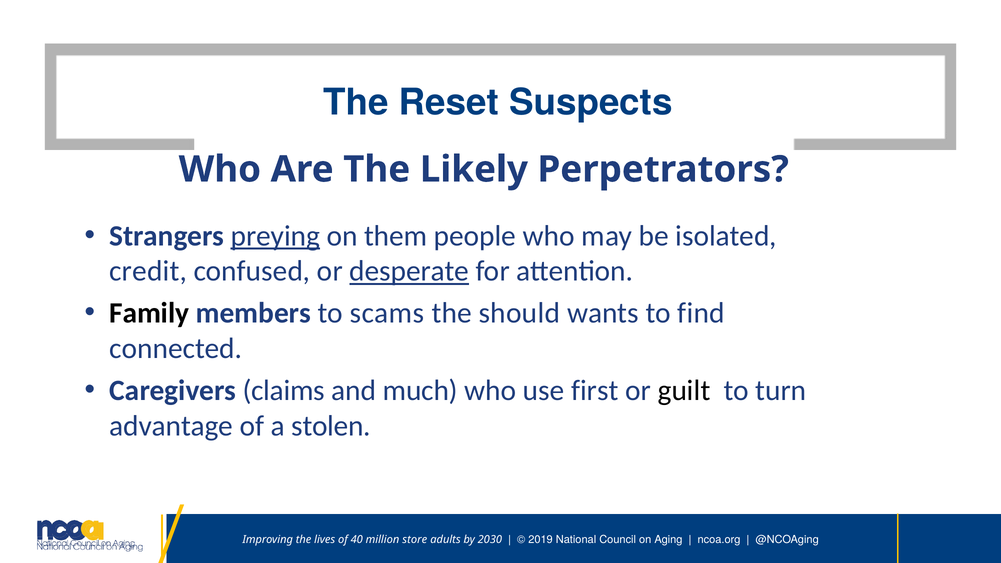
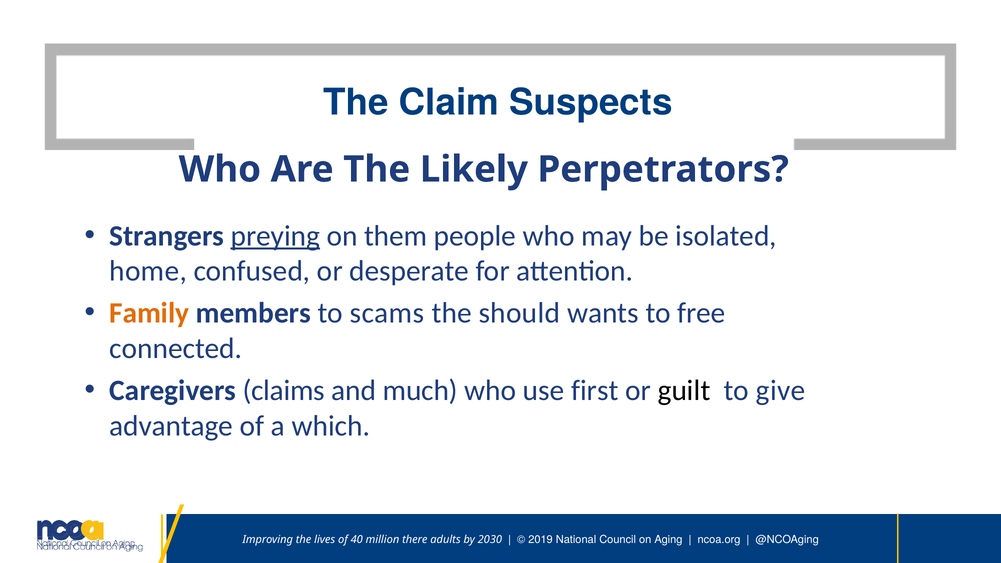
Reset: Reset -> Claim (449, 103)
credit: credit -> home (148, 271)
desperate underline: present -> none (409, 271)
Family colour: black -> orange (149, 313)
find: find -> free (701, 313)
turn: turn -> give (781, 391)
stolen: stolen -> which (331, 426)
store: store -> there (415, 539)
